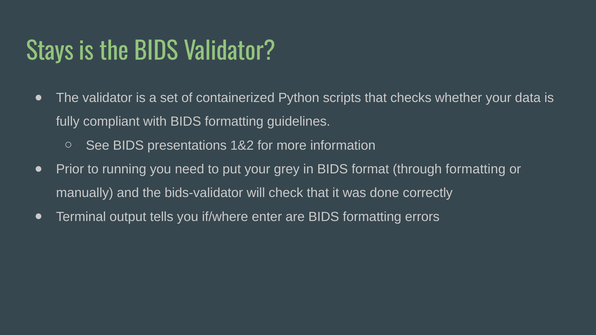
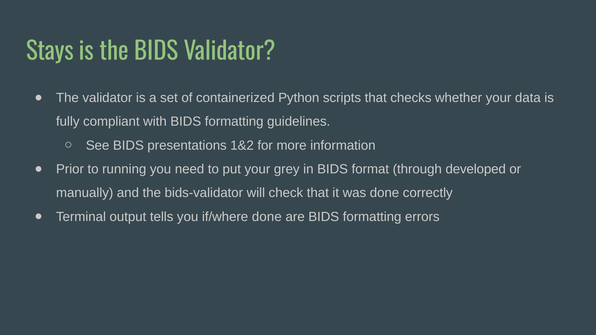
through formatting: formatting -> developed (476, 169)
if/where enter: enter -> done (267, 217)
